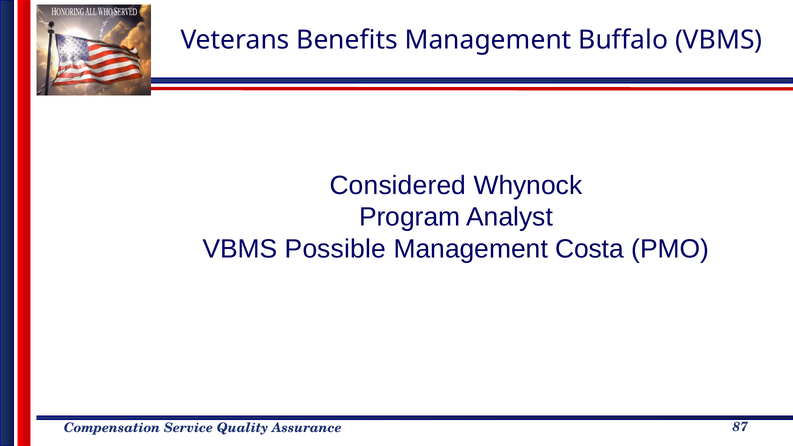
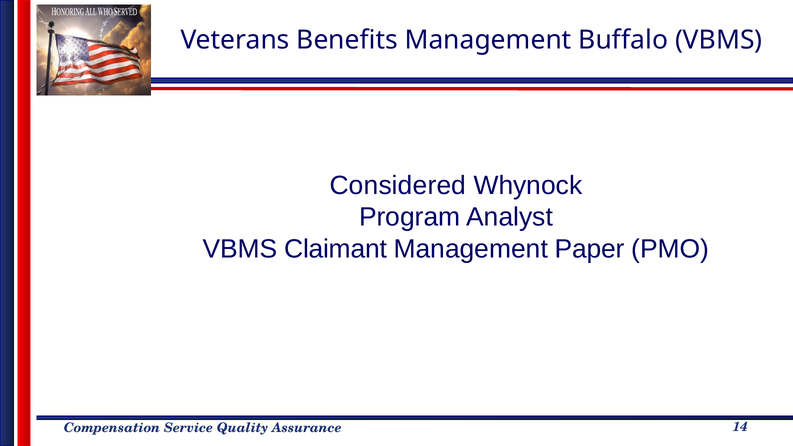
Possible: Possible -> Claimant (336, 249)
Costa: Costa -> Paper (590, 249)
87: 87 -> 14 (740, 427)
